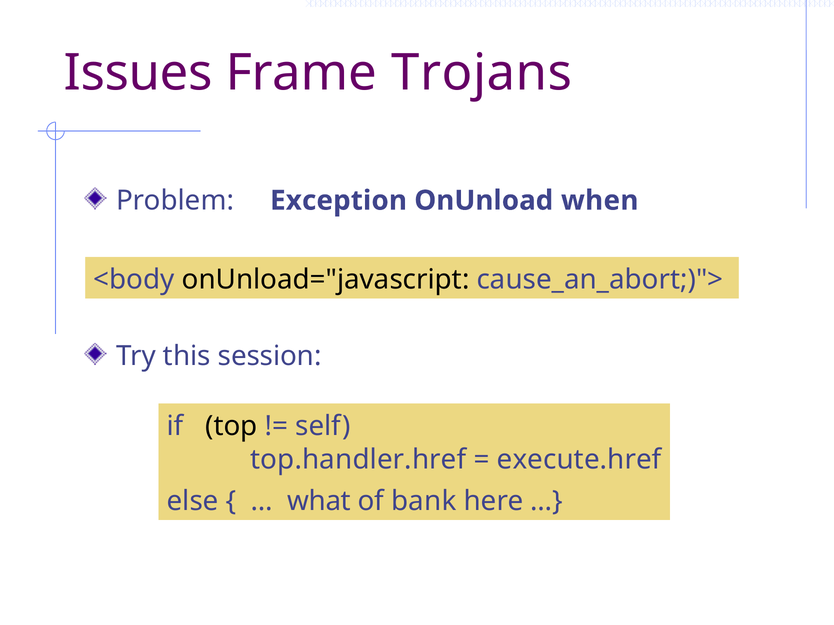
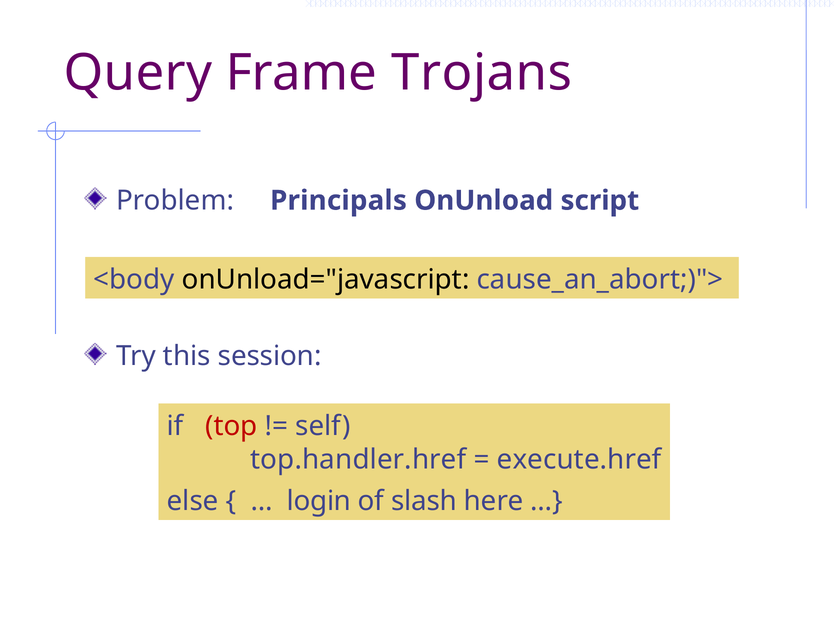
Issues: Issues -> Query (138, 73)
Exception: Exception -> Principals (338, 201)
when: when -> script (600, 201)
top colour: black -> red (231, 427)
what: what -> login (319, 502)
bank: bank -> slash (424, 502)
